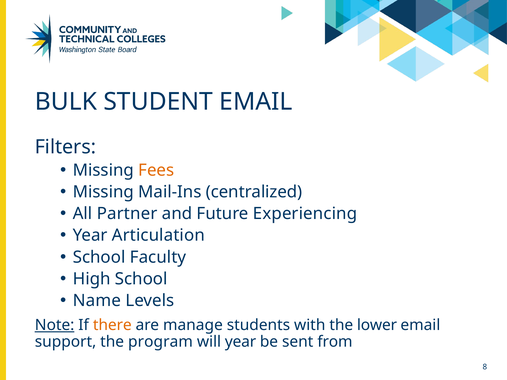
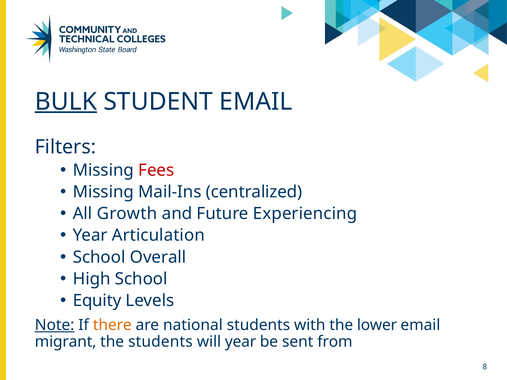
BULK underline: none -> present (66, 102)
Fees colour: orange -> red (156, 170)
Partner: Partner -> Growth (127, 214)
Faculty: Faculty -> Overall (158, 257)
Name: Name -> Equity (97, 301)
manage: manage -> national (193, 325)
support: support -> migrant (66, 342)
the program: program -> students (160, 342)
